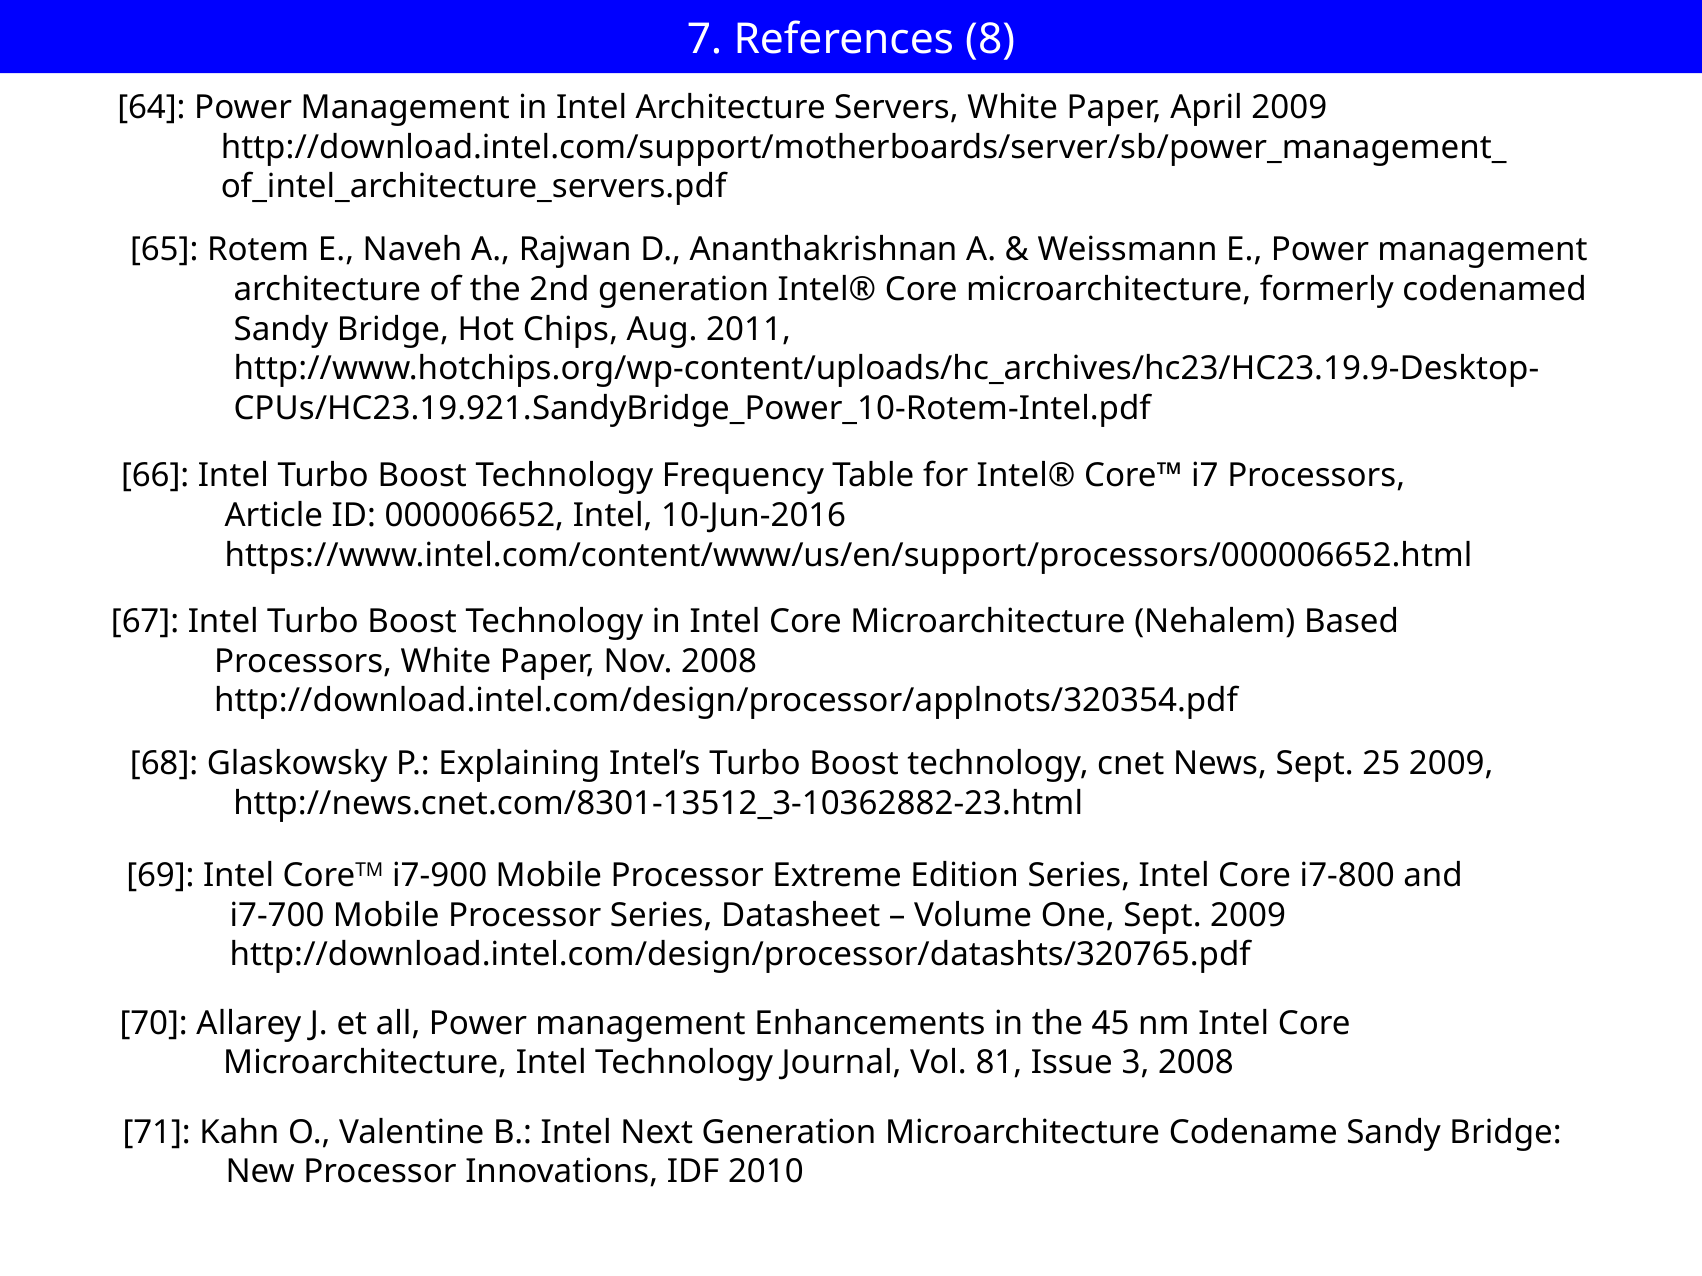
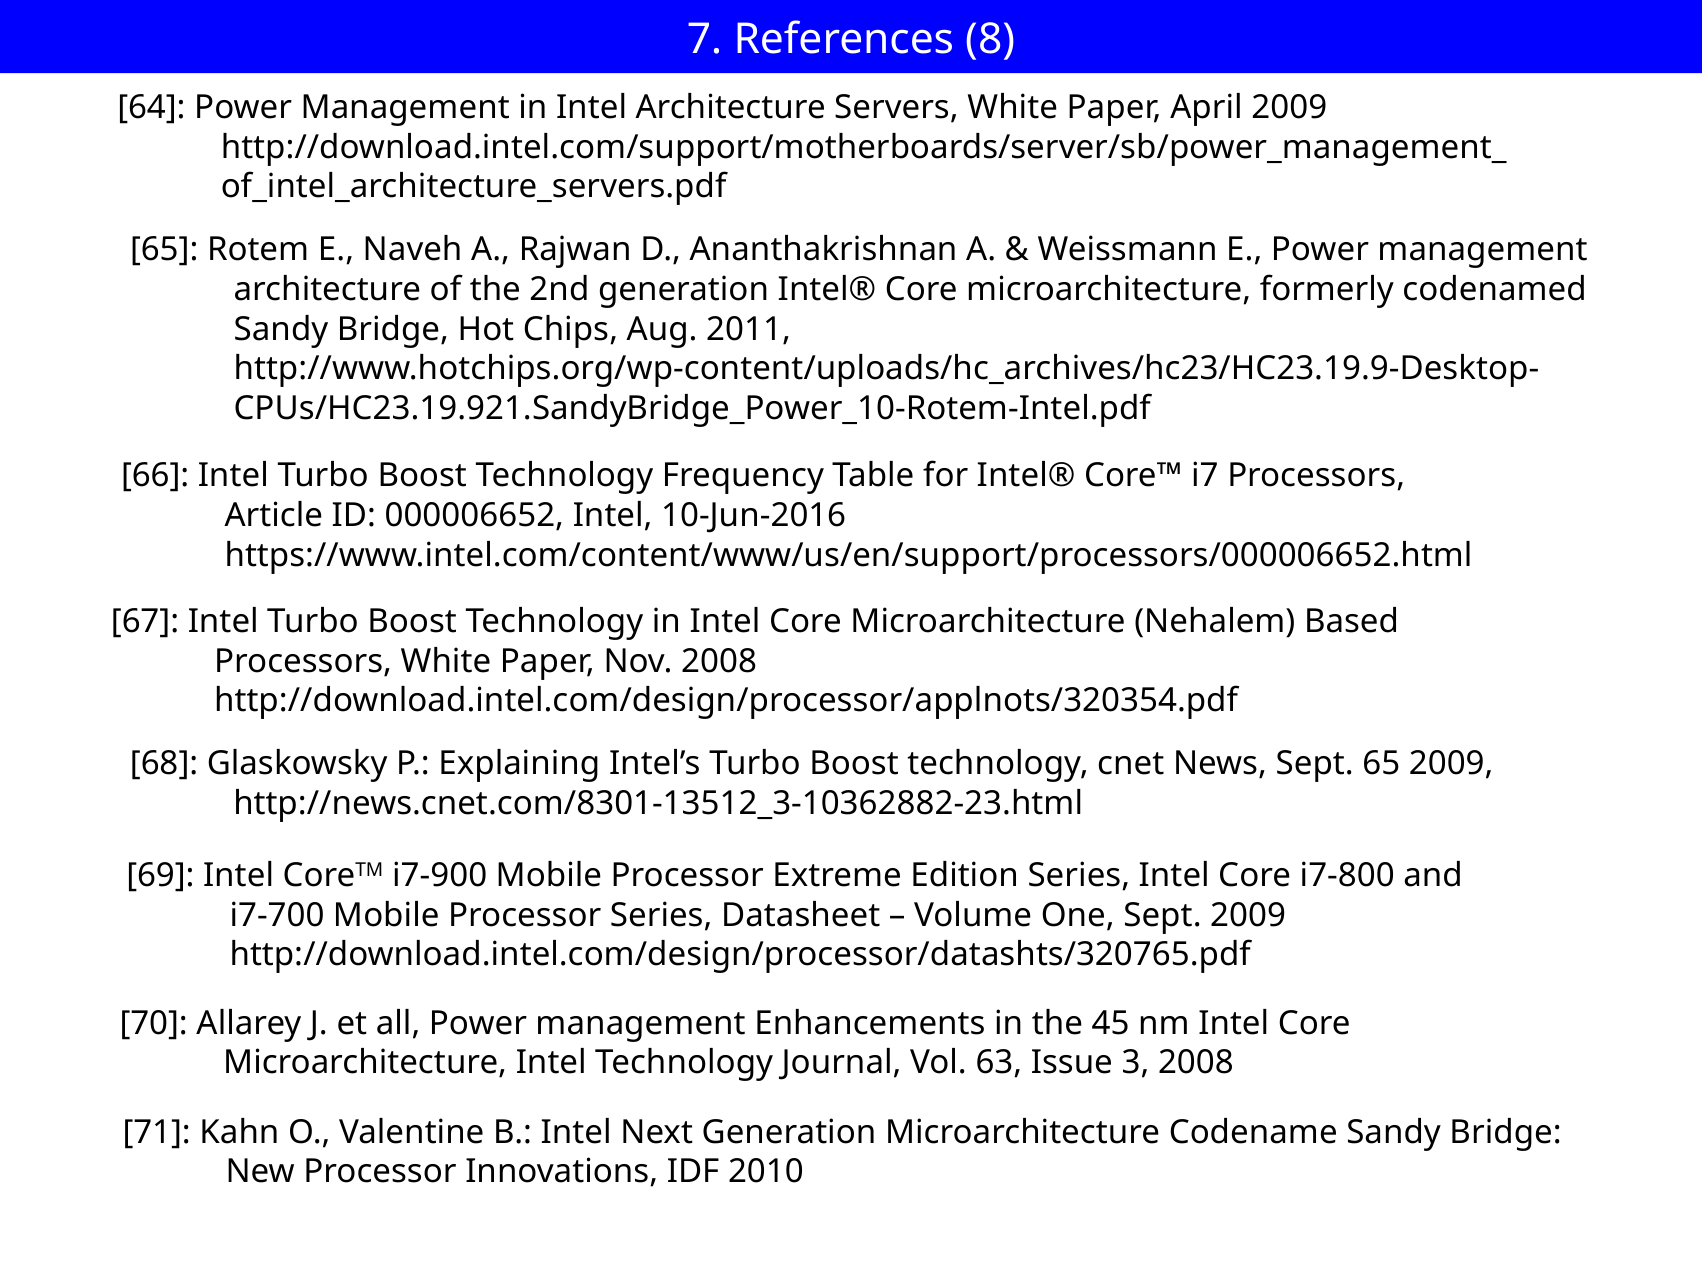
Sept 25: 25 -> 65 (1381, 764)
81: 81 -> 63 (999, 1063)
